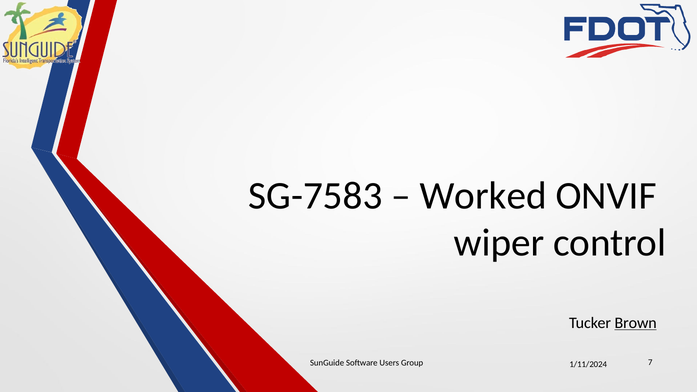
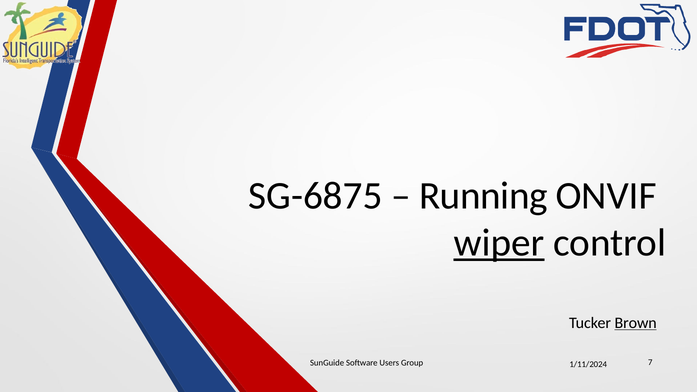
SG-7583: SG-7583 -> SG-6875 (315, 196)
Worked: Worked -> Running (483, 196)
wiper underline: none -> present (499, 243)
